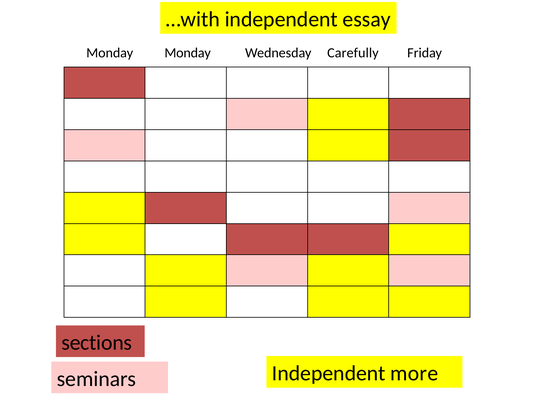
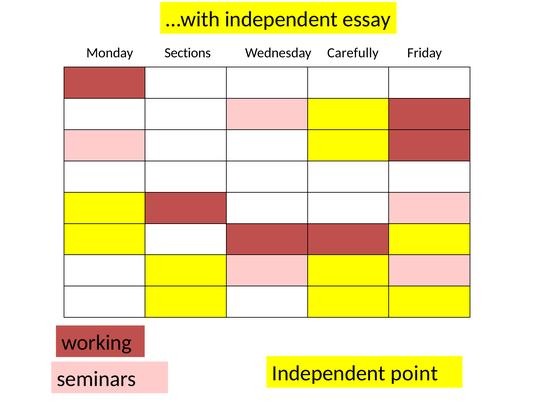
Monday Monday: Monday -> Sections (188, 53)
sections: sections -> working (97, 343)
more: more -> point (414, 373)
